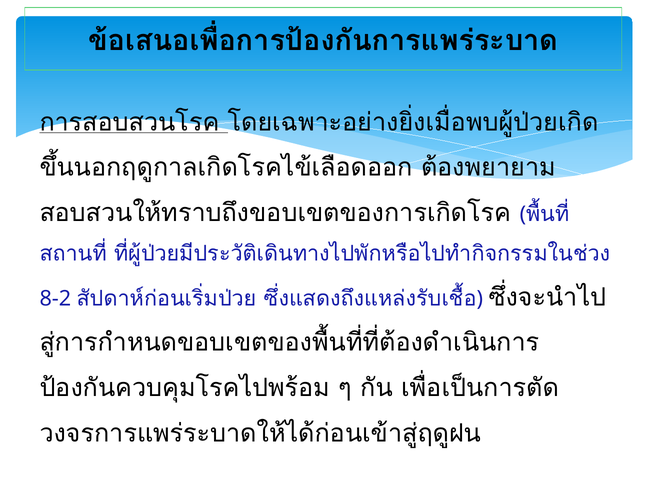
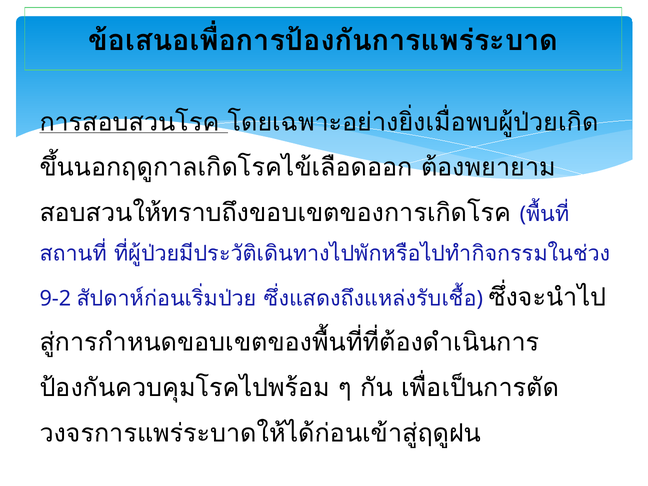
8-2: 8-2 -> 9-2 (55, 298)
